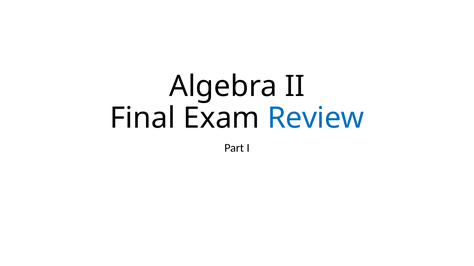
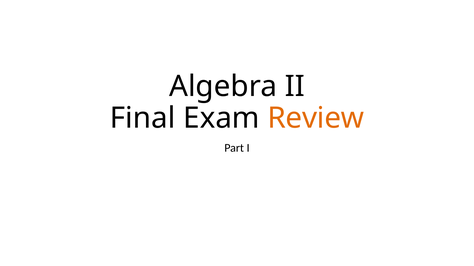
Review colour: blue -> orange (316, 118)
